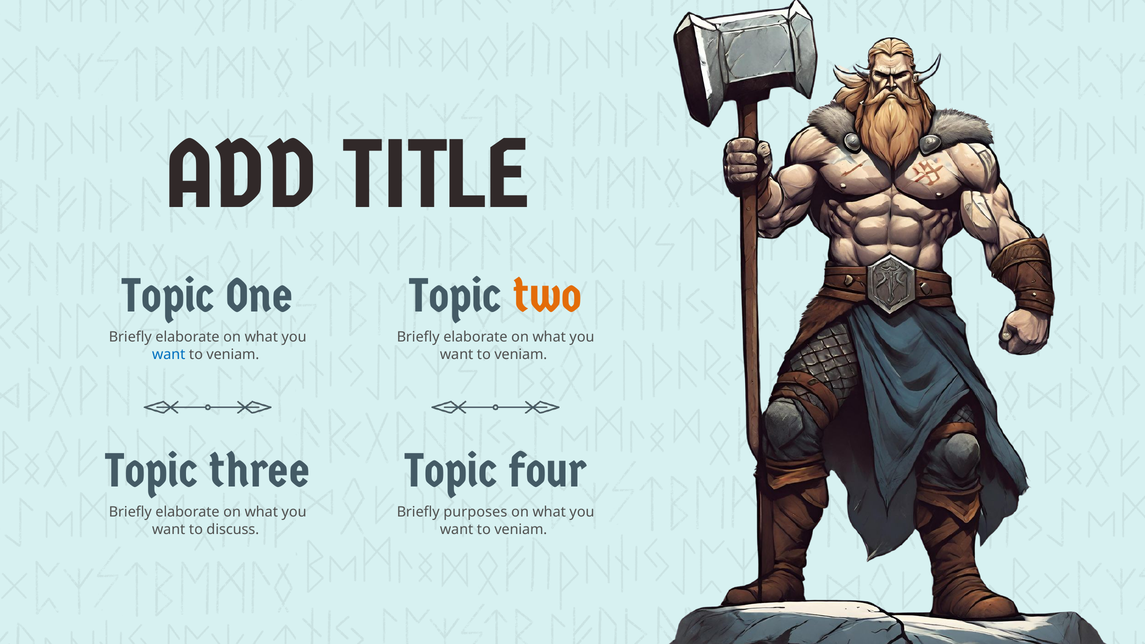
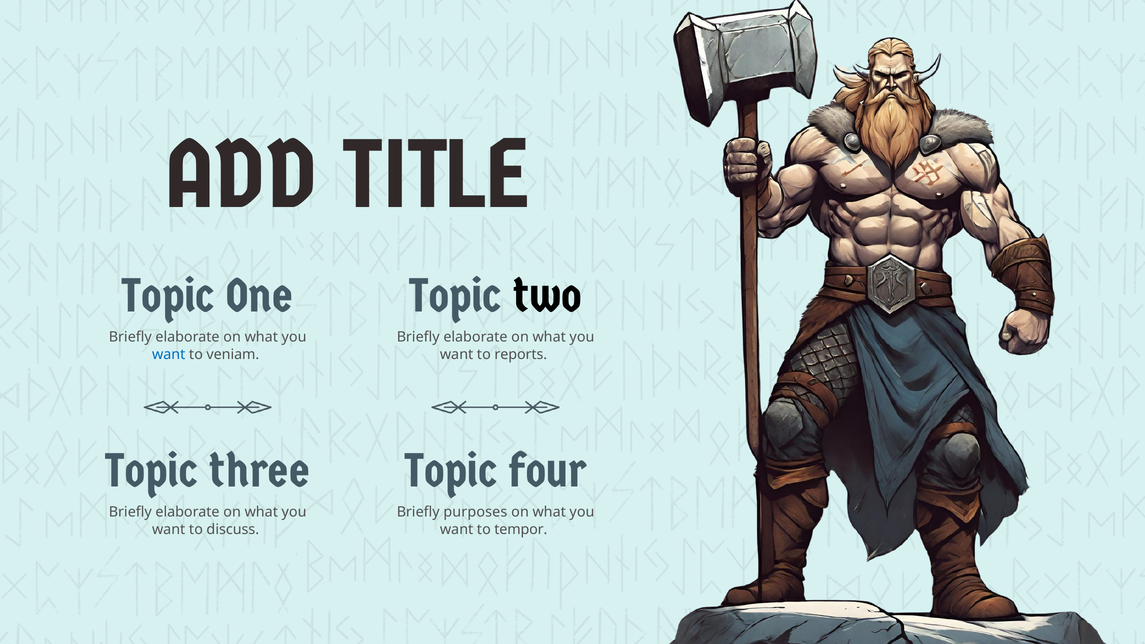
two colour: orange -> black (548, 296)
veniam: veniam -> reports (521, 355)
veniam: veniam -> tempor (521, 529)
